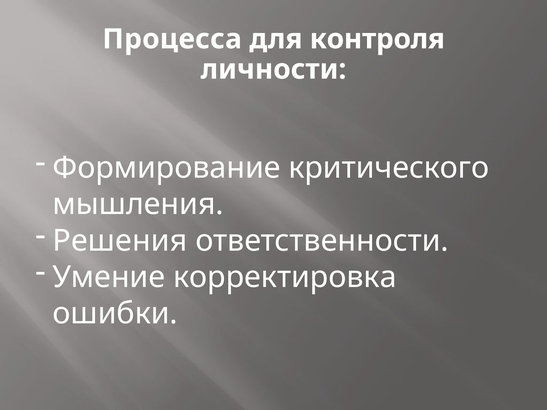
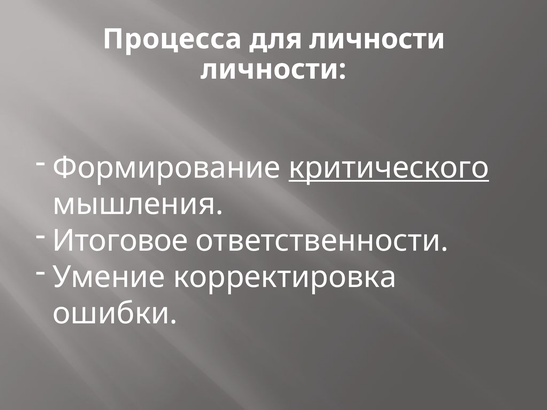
для контроля: контроля -> личности (377, 39)
критического underline: none -> present (389, 168)
Решения: Решения -> Итоговое (120, 241)
